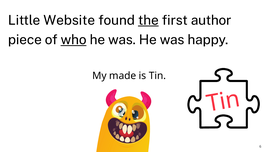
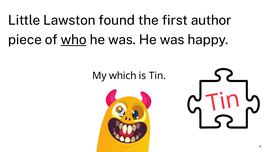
Website: Website -> Lawston (69, 20)
the underline: present -> none (148, 20)
made: made -> which (123, 75)
